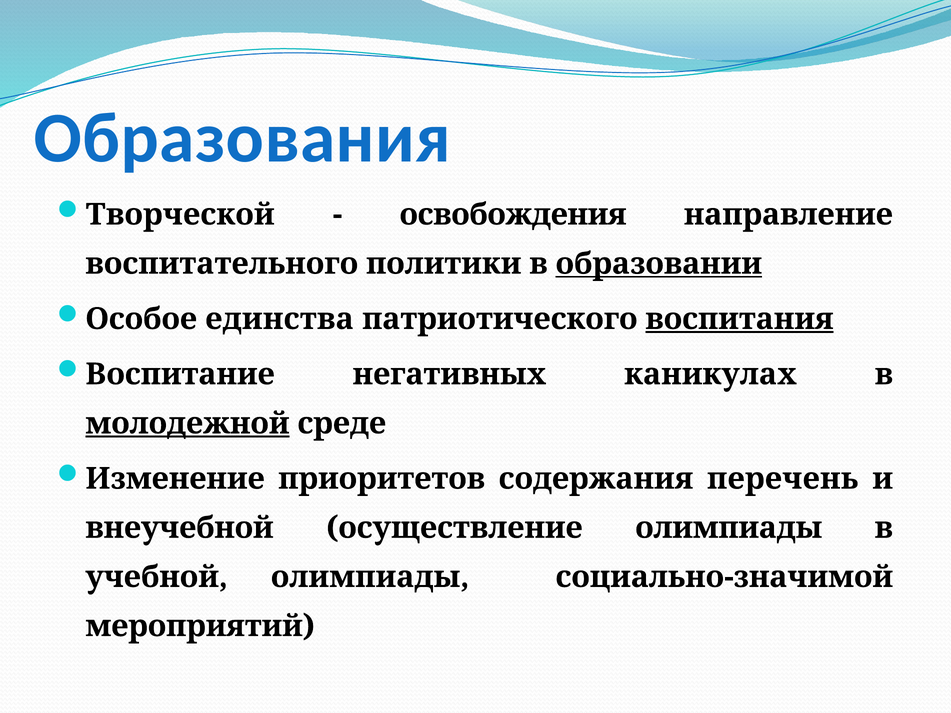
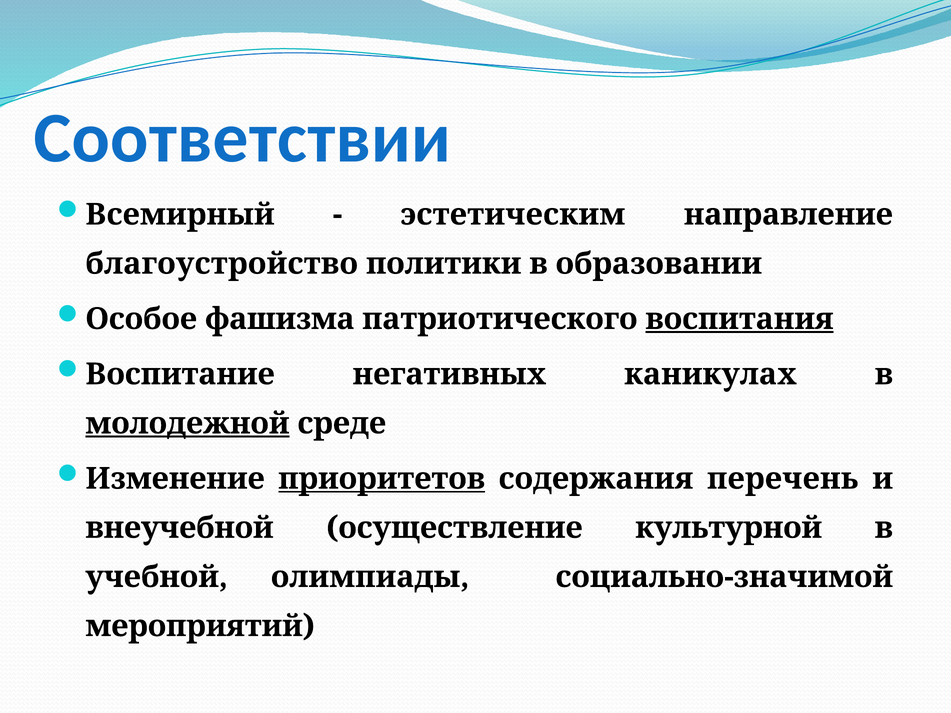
Образования: Образования -> Соответствии (242, 138)
Творческой: Творческой -> Всемирный (180, 215)
освобождения: освобождения -> эстетическим (513, 215)
воспитательного: воспитательного -> благоустройство (222, 264)
образовании underline: present -> none (659, 264)
единства: единства -> фашизма (280, 319)
приоритетов underline: none -> present (382, 479)
осуществление олимпиады: олимпиады -> культурной (729, 528)
